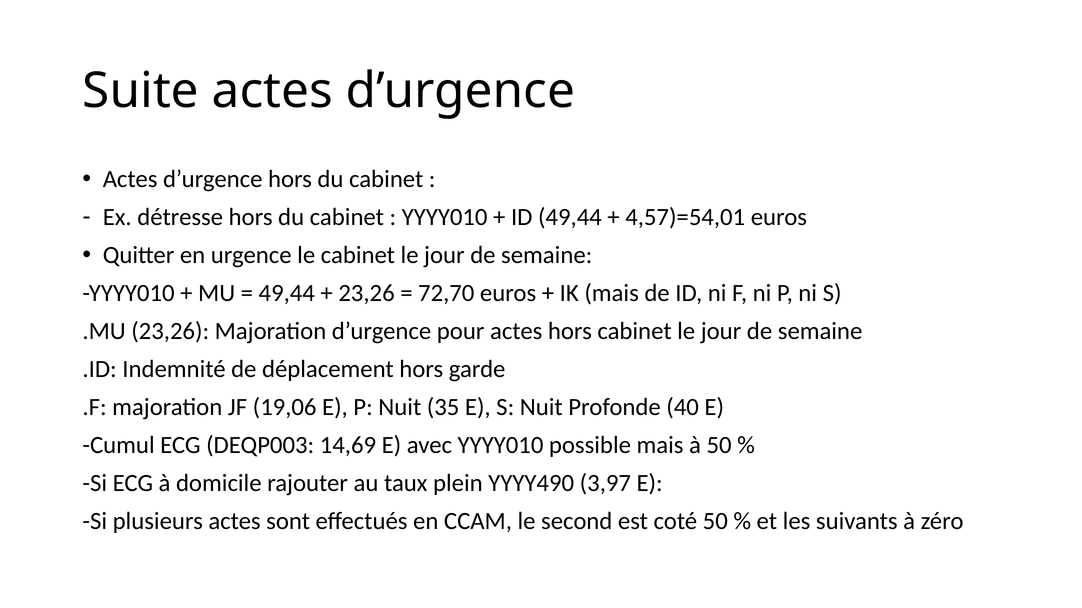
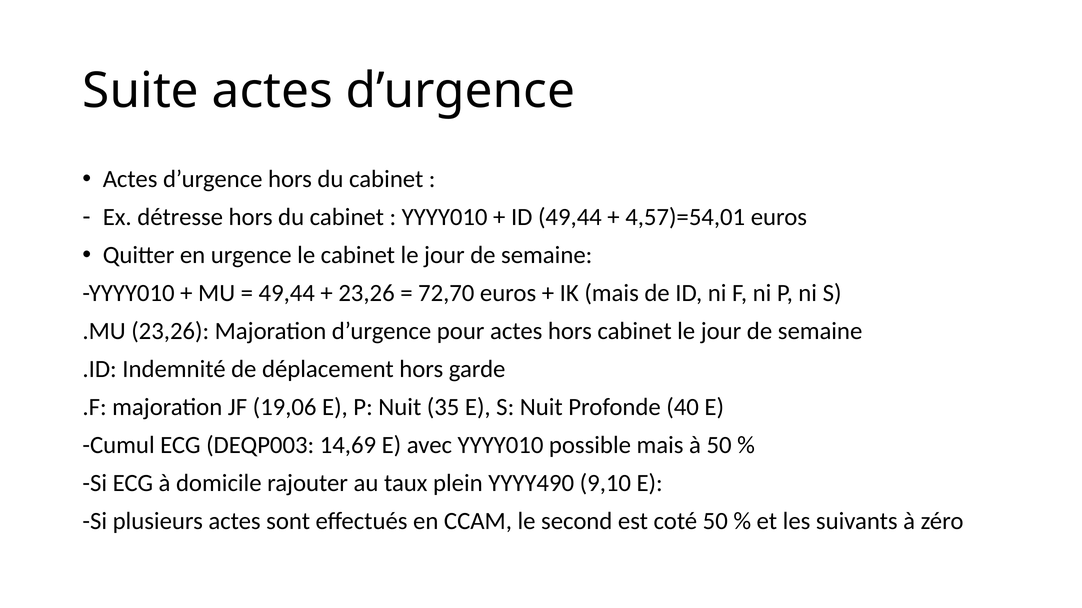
3,97: 3,97 -> 9,10 (605, 484)
